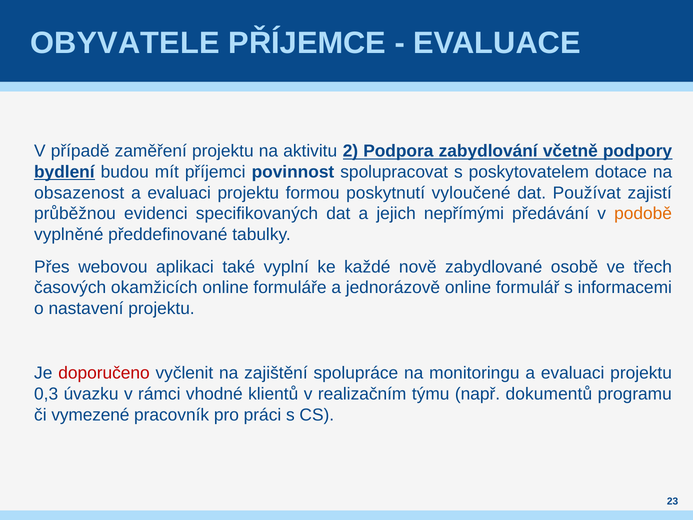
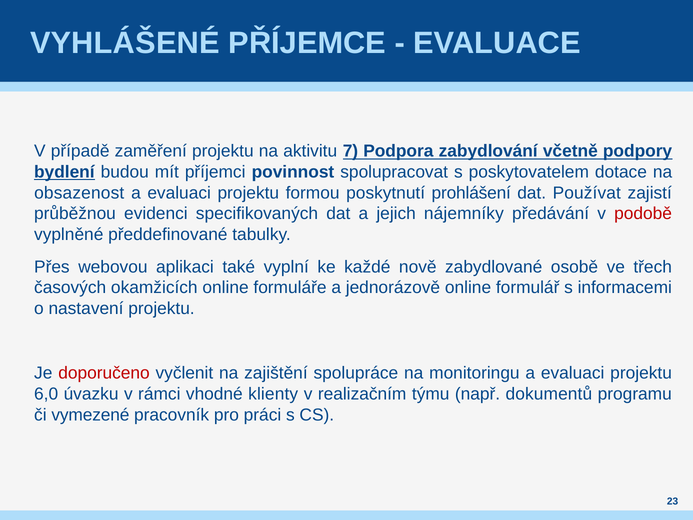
OBYVATELE: OBYVATELE -> VYHLÁŠENÉ (125, 43)
2: 2 -> 7 (350, 151)
vyloučené: vyloučené -> prohlášení (471, 193)
nepřímými: nepřímými -> nájemníky (464, 214)
podobě colour: orange -> red (643, 214)
0,3: 0,3 -> 6,0 (46, 394)
klientů: klientů -> klienty (273, 394)
